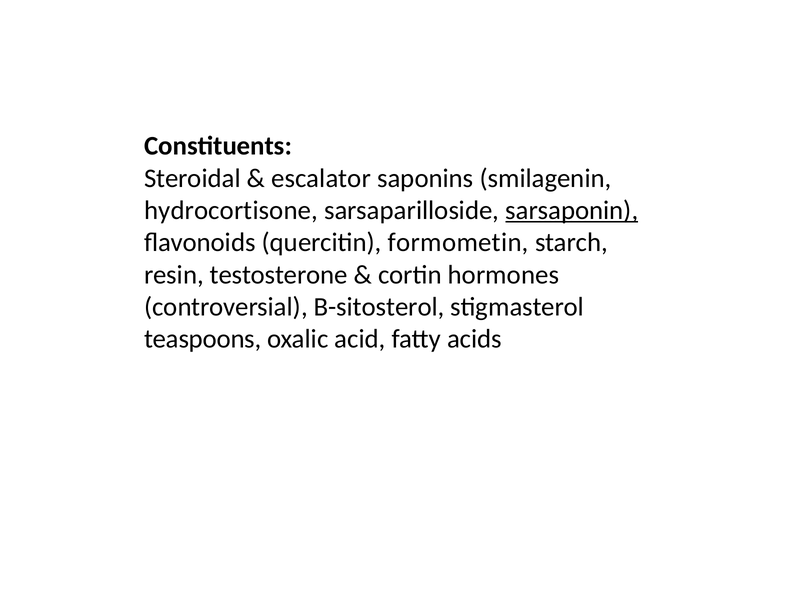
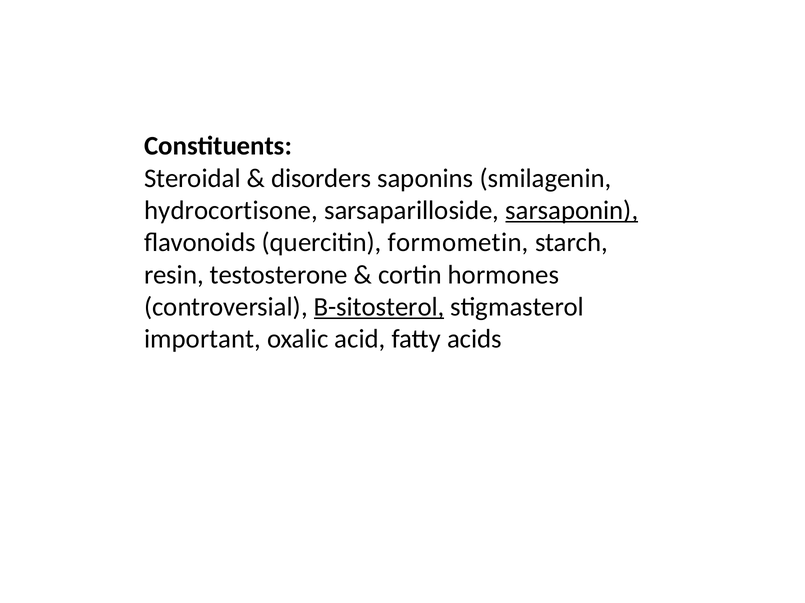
escalator: escalator -> disorders (321, 178)
B-sitosterol underline: none -> present (379, 307)
teaspoons: teaspoons -> important (203, 339)
